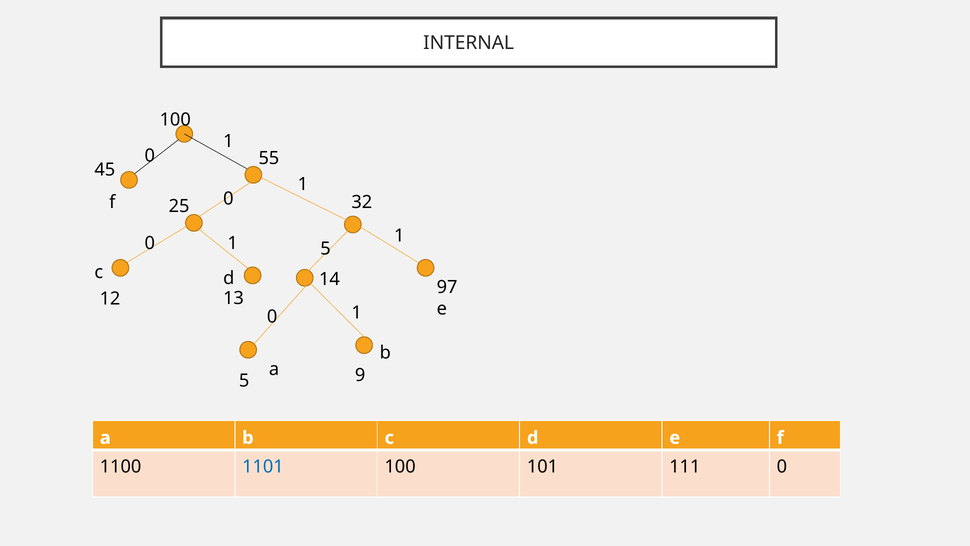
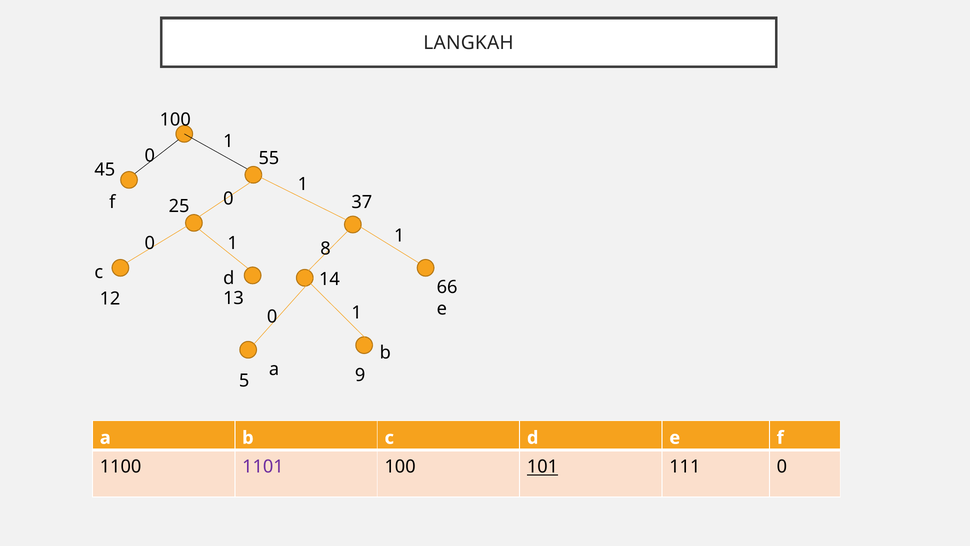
INTERNAL: INTERNAL -> LANGKAH (468, 43)
32: 32 -> 37 (362, 202)
1 5: 5 -> 8 (325, 248)
97: 97 -> 66 (447, 287)
1101 colour: blue -> purple (263, 467)
101 underline: none -> present (542, 467)
